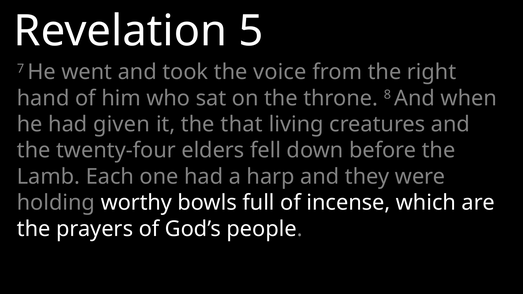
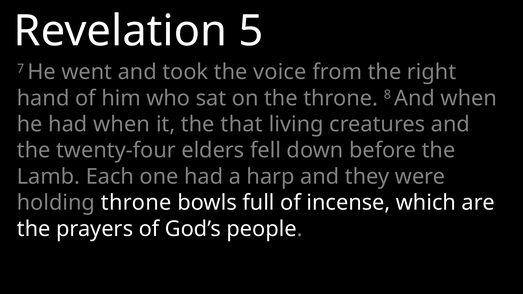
had given: given -> when (122, 124)
holding worthy: worthy -> throne (136, 203)
